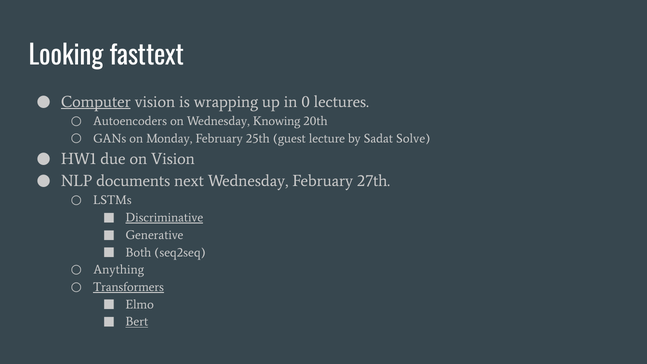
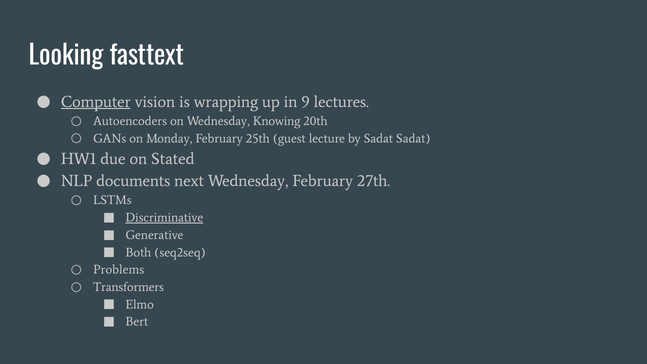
0: 0 -> 9 (305, 102)
Sadat Solve: Solve -> Sadat (413, 138)
on Vision: Vision -> Stated (173, 159)
Anything: Anything -> Problems (119, 270)
Transformers underline: present -> none (129, 287)
Bert underline: present -> none (137, 322)
